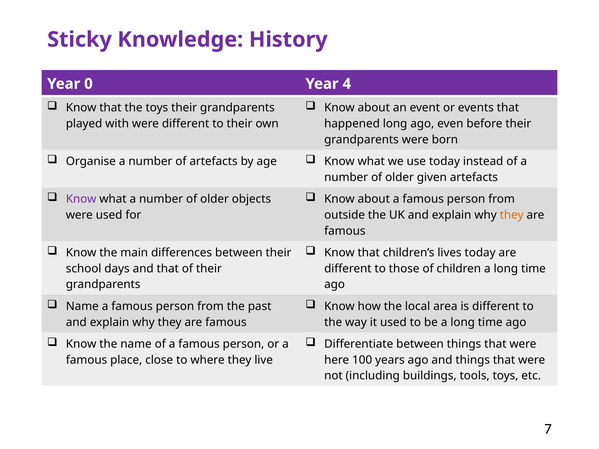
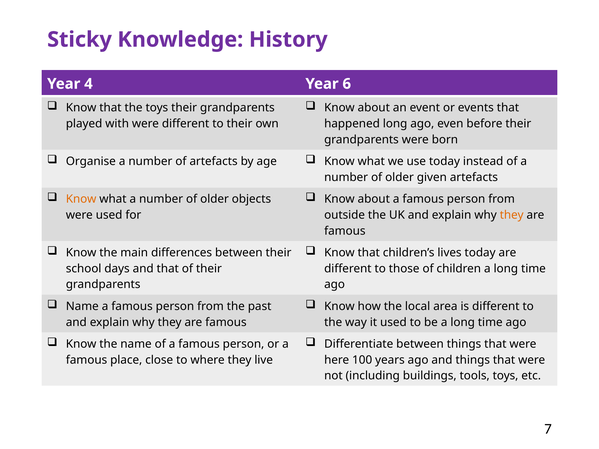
0: 0 -> 4 (88, 84)
4: 4 -> 6 (347, 84)
Know colour: purple -> orange (81, 199)
